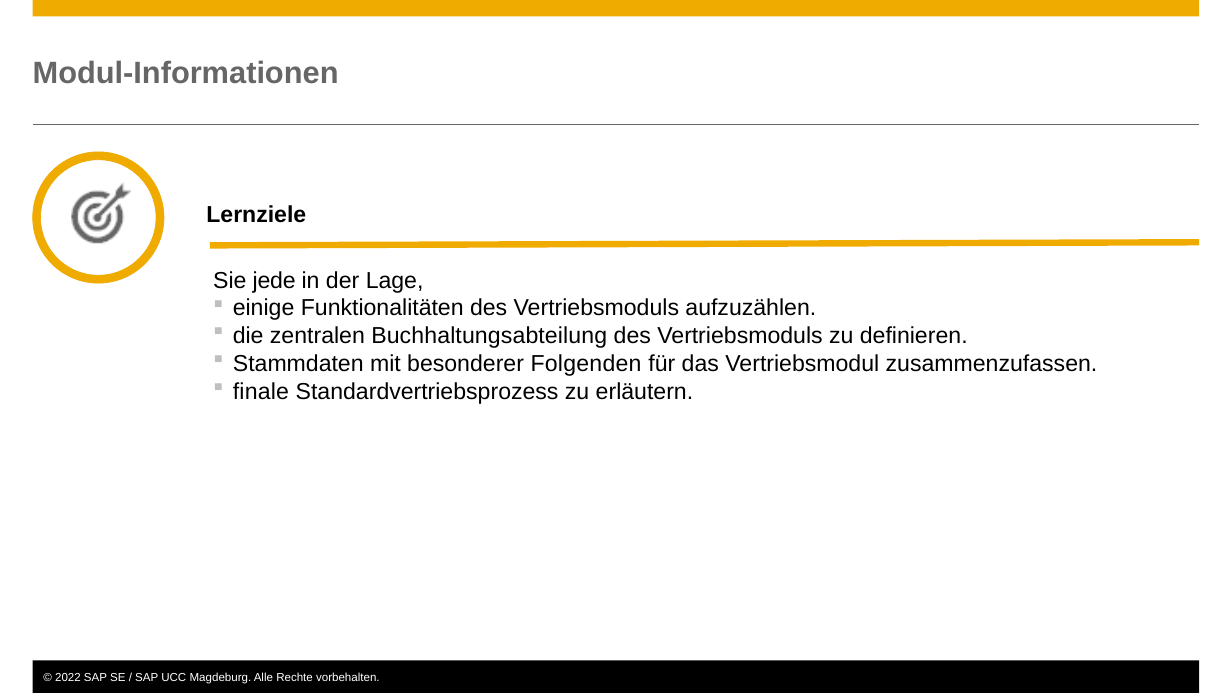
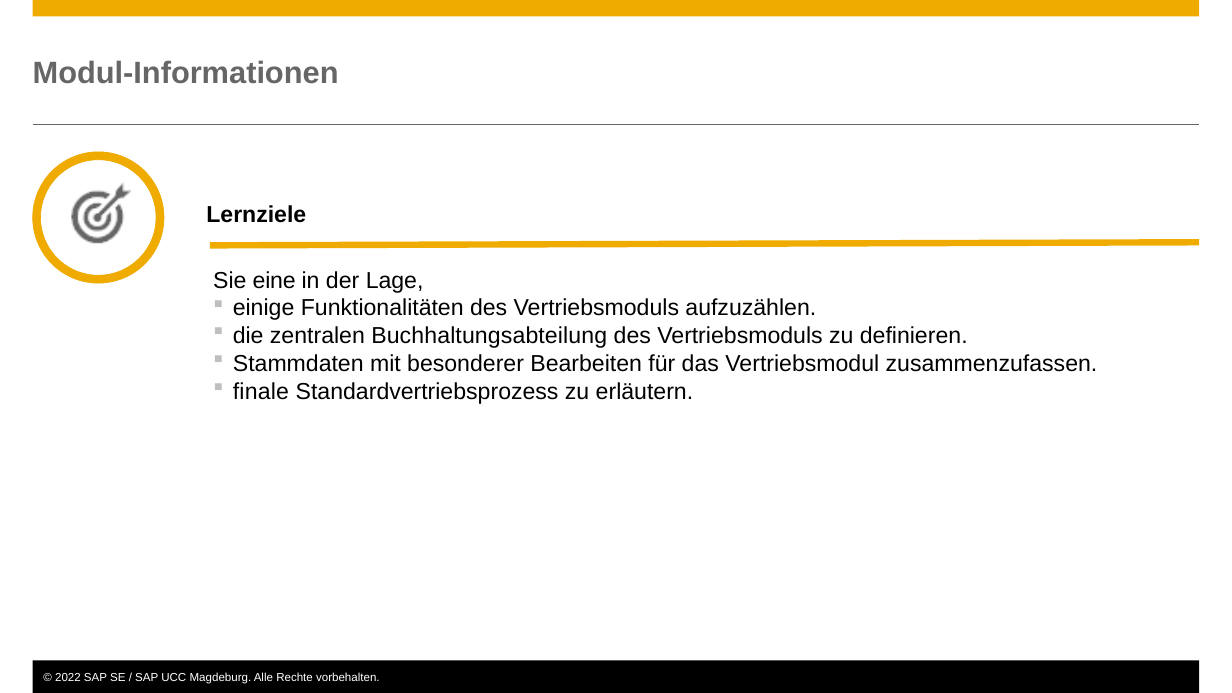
jede: jede -> eine (274, 281)
Folgenden: Folgenden -> Bearbeiten (586, 364)
